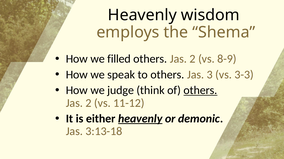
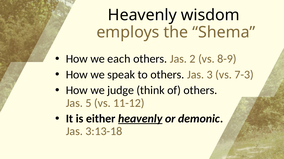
filled: filled -> each (119, 59)
3-3: 3-3 -> 7-3 (244, 75)
others underline: present -> none (200, 91)
2: 2 -> 5 (88, 103)
